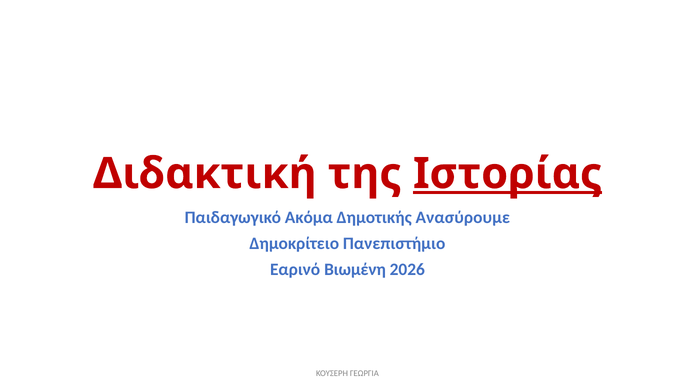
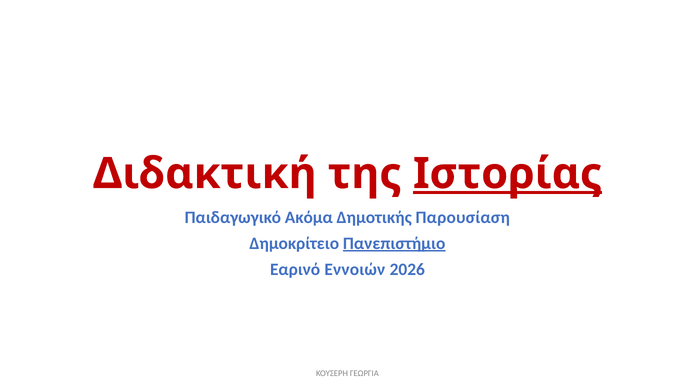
Ανασύρουμε: Ανασύρουμε -> Παρουσίαση (463, 217)
Πανεπιστήμιο underline: none -> present (394, 243)
Βιωμένη: Βιωμένη -> Εννοιών (355, 269)
